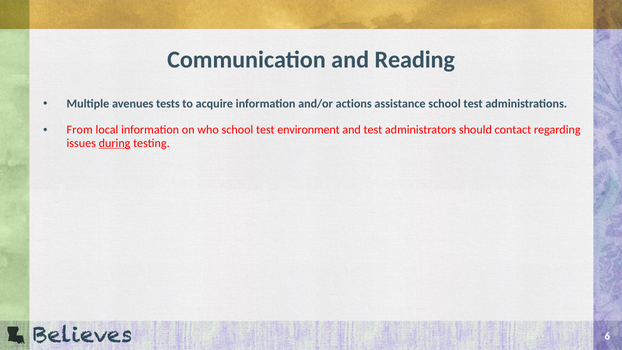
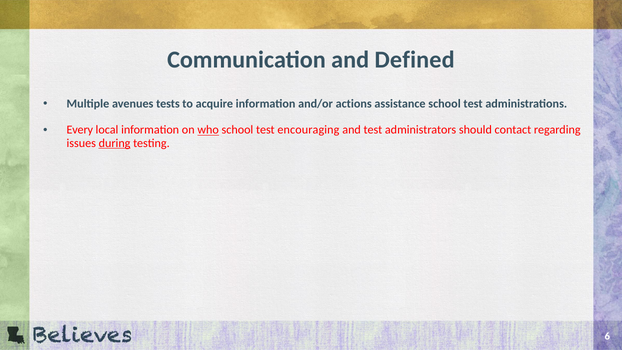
Reading: Reading -> Defined (415, 60)
From: From -> Every (80, 130)
who underline: none -> present (208, 130)
environment: environment -> encouraging (308, 130)
